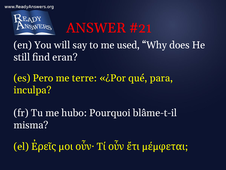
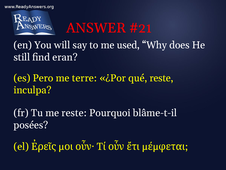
qué para: para -> reste (161, 78)
me hubo: hubo -> reste (74, 113)
misma: misma -> posées (31, 125)
